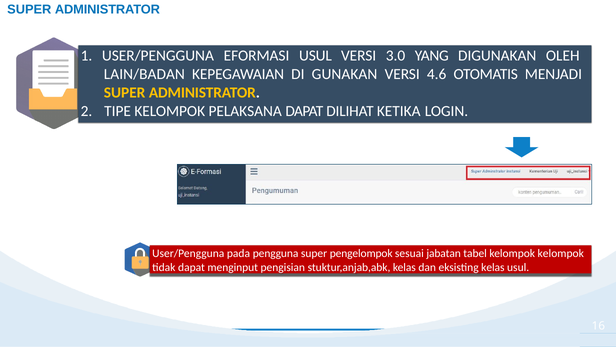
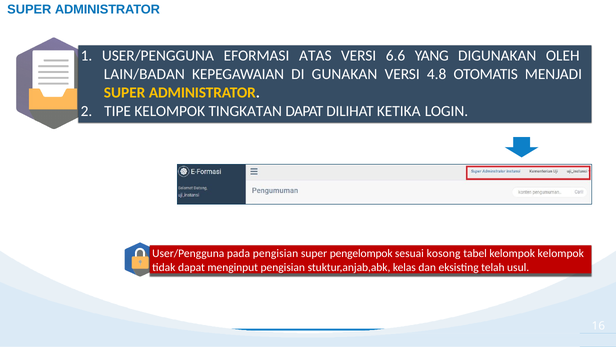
EFORMASI USUL: USUL -> ATAS (315, 56)
3.0: 3.0 -> 6.6 (395, 56)
4.6: 4.6 -> 4.8 (437, 74)
PELAKSANA: PELAKSANA -> TINGKATAN (245, 111)
pada pengguna: pengguna -> pengisian (276, 253)
jabatan: jabatan -> kosong (444, 253)
eksisting kelas: kelas -> telah (493, 267)
